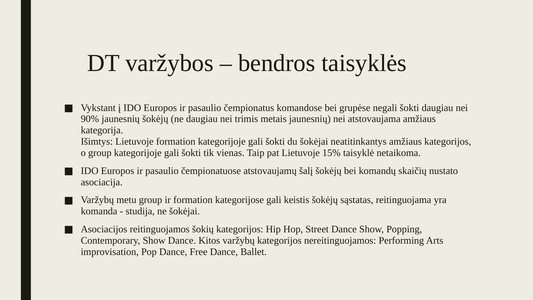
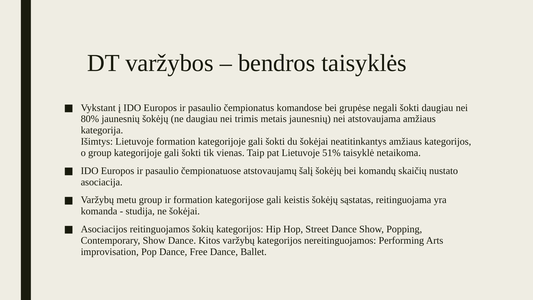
90%: 90% -> 80% (90, 119)
15%: 15% -> 51% (331, 153)
